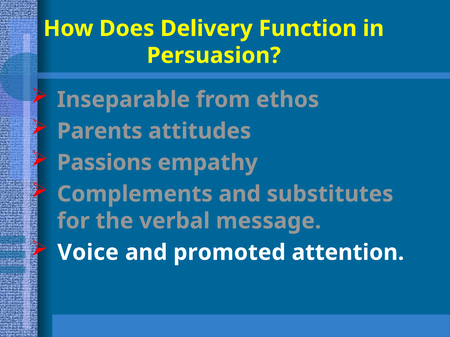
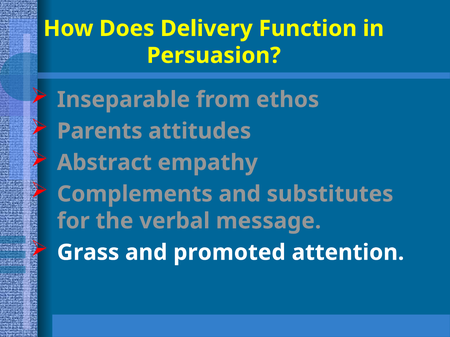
Passions: Passions -> Abstract (104, 163)
Voice: Voice -> Grass (88, 253)
